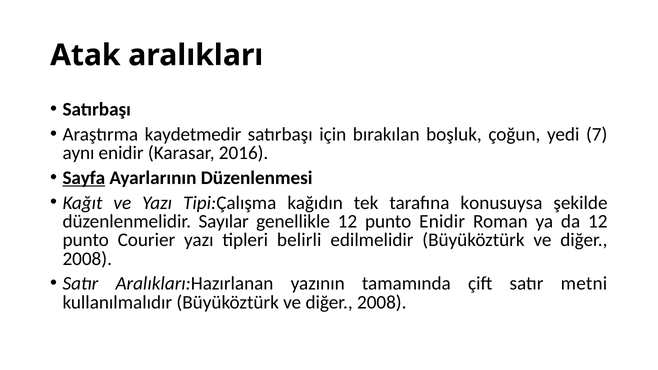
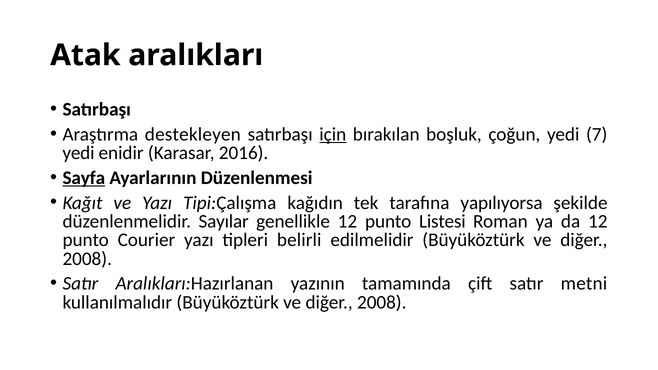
kaydetmedir: kaydetmedir -> destekleyen (193, 134)
için underline: none -> present (333, 134)
aynı: aynı -> yedi (78, 153)
konusuysa: konusuysa -> yapılıyorsa (502, 203)
punto Enidir: Enidir -> Listesi (442, 221)
